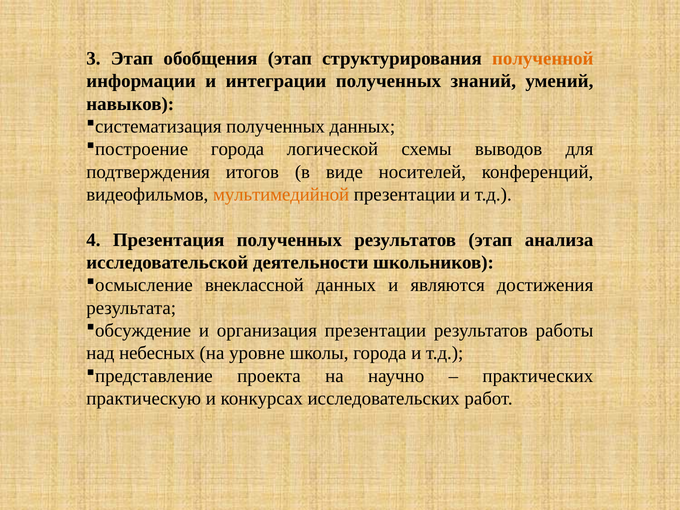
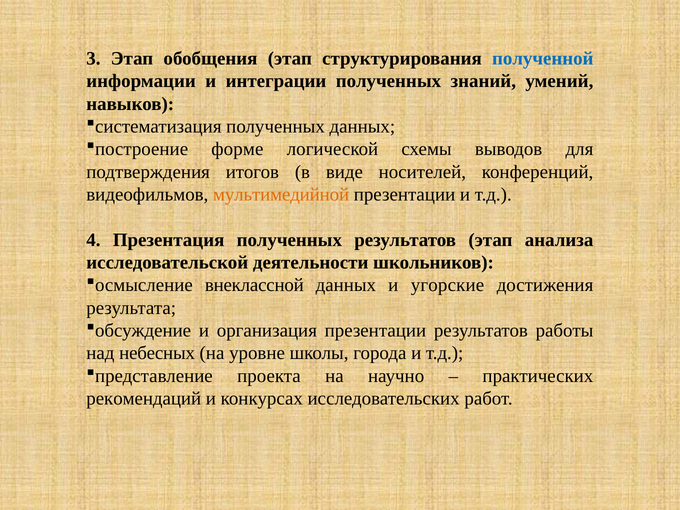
полученной colour: orange -> blue (543, 58)
города: города -> форме (237, 149)
являются: являются -> угорские (447, 285)
практическую: практическую -> рекомендаций (144, 399)
